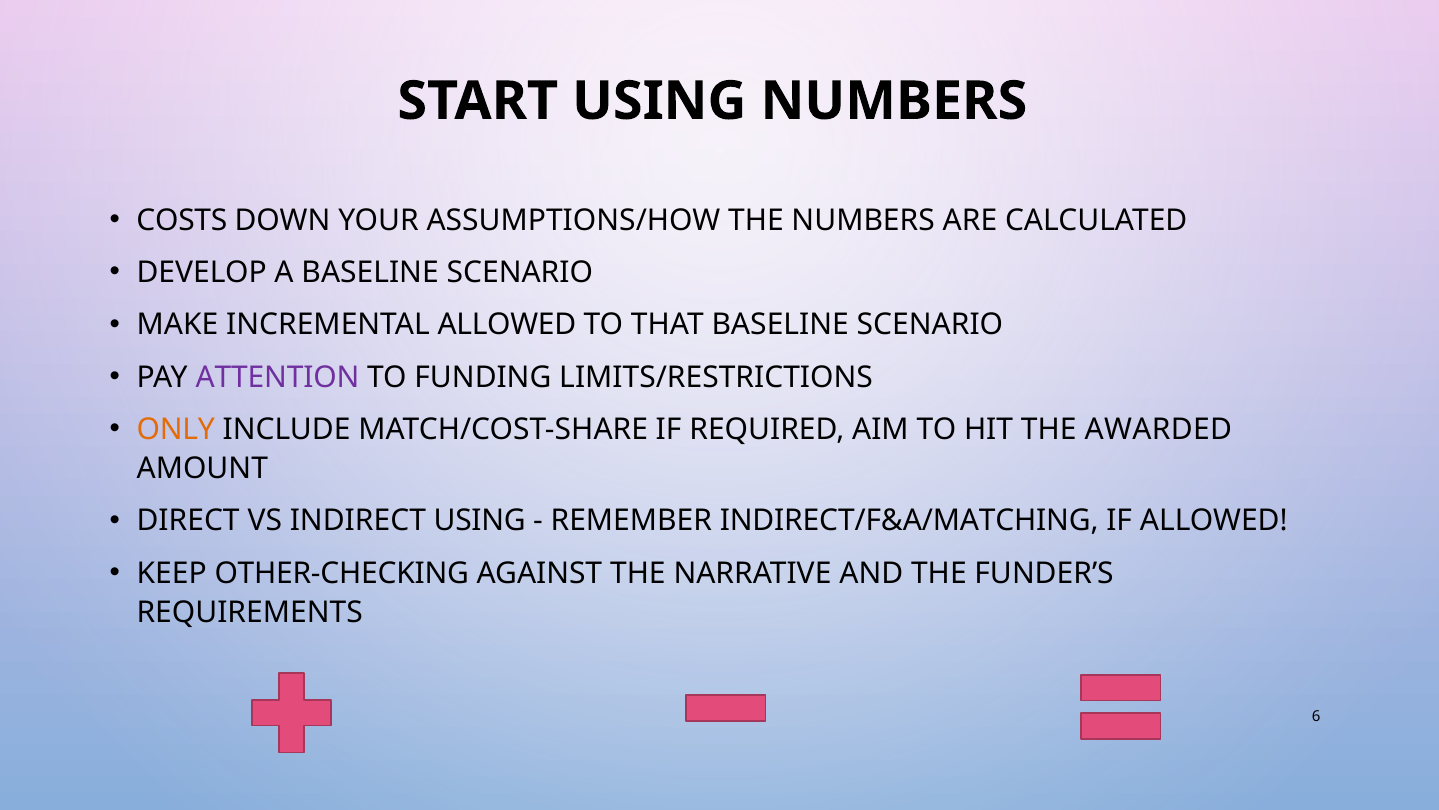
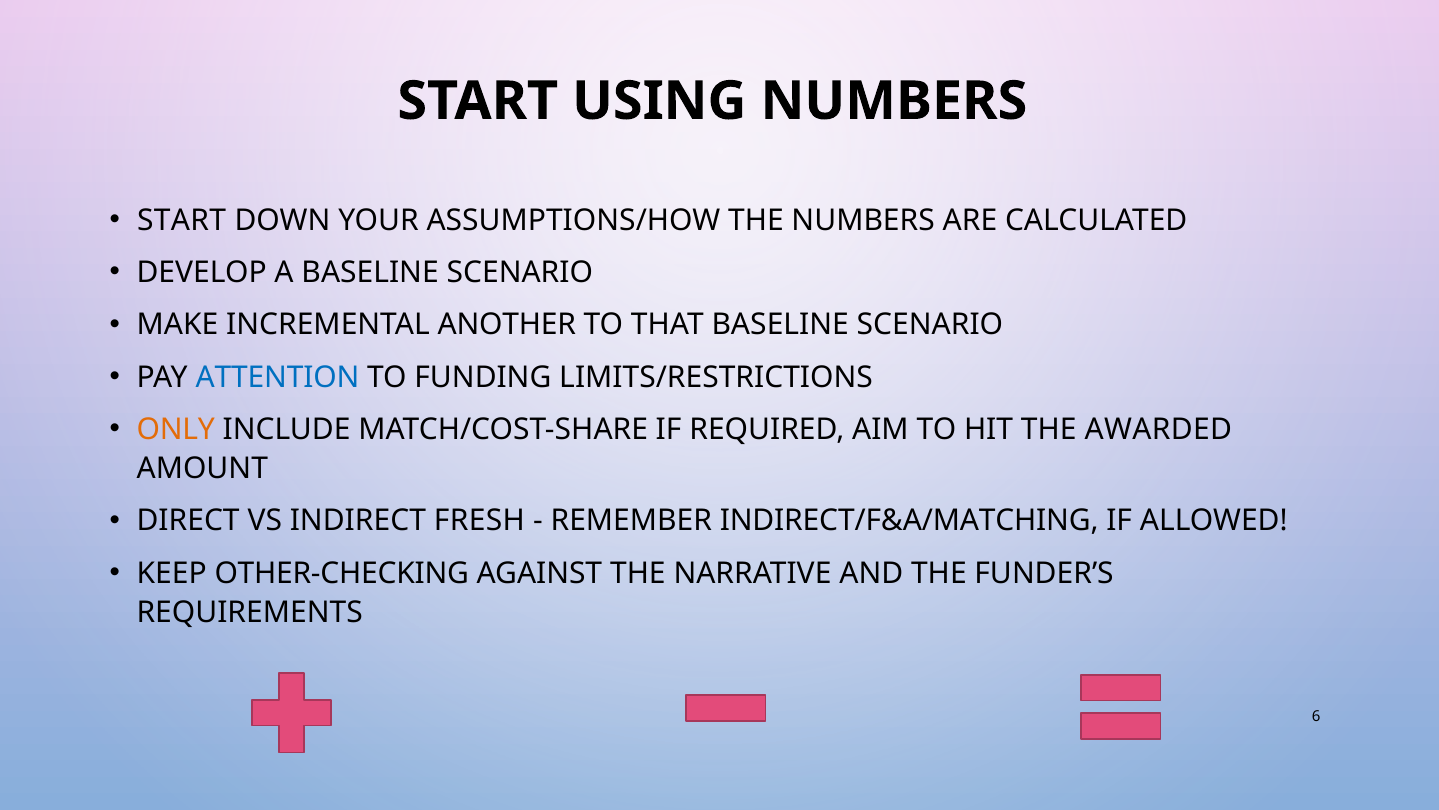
COSTS: COSTS -> START (182, 220)
INCREMENTAL ALLOWED: ALLOWED -> ANOTHER (507, 325)
ATTENTION colour: purple -> blue (277, 377)
INDIRECT USING: USING -> FRESH (479, 521)
